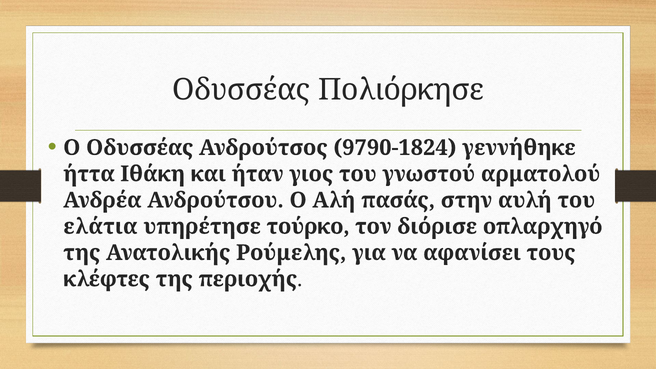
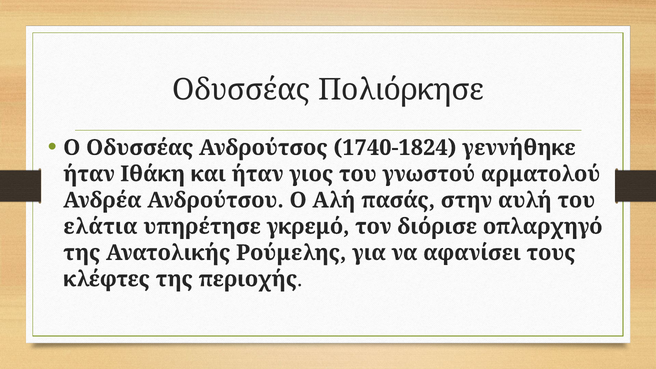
9790-1824: 9790-1824 -> 1740-1824 (395, 148)
ήττα: ήττα -> ήταν (89, 174)
τούρκο: τούρκο -> γκρεμό (308, 226)
